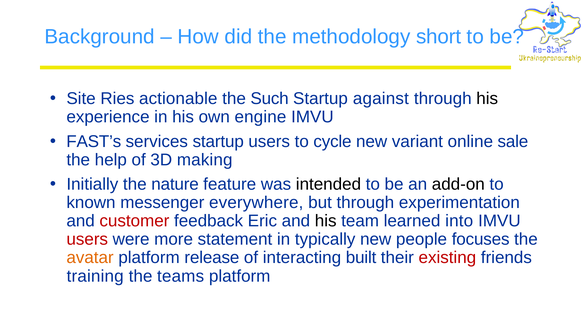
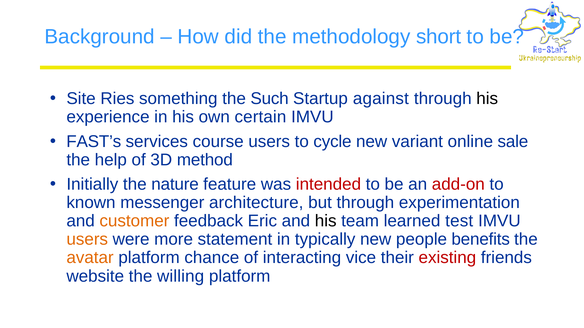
actionable: actionable -> something (178, 99)
engine: engine -> certain (260, 117)
services startup: startup -> course (218, 142)
making: making -> method (205, 160)
intended colour: black -> red (328, 185)
add-on colour: black -> red (458, 185)
everywhere: everywhere -> architecture (256, 203)
customer colour: red -> orange (134, 221)
into: into -> test (459, 221)
users colour: red -> orange (87, 240)
focuses: focuses -> benefits (481, 240)
release: release -> chance (212, 258)
built: built -> vice (361, 258)
training: training -> website (95, 277)
teams: teams -> willing (181, 277)
